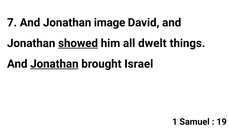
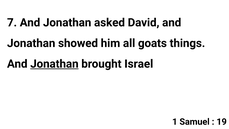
image: image -> asked (110, 23)
showed underline: present -> none (78, 43)
dwelt: dwelt -> goats (152, 43)
